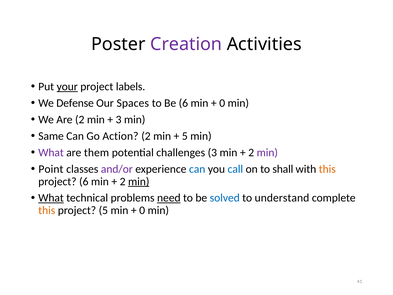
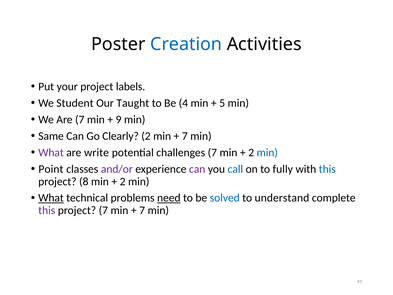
Creation colour: purple -> blue (186, 44)
your underline: present -> none (67, 87)
Defense: Defense -> Student (75, 103)
Spaces: Spaces -> Taught (133, 103)
Be 6: 6 -> 4 (183, 103)
0: 0 -> 5 (222, 103)
Are 2: 2 -> 7 (80, 120)
3: 3 -> 9 (119, 120)
Action: Action -> Clearly (121, 136)
5: 5 -> 7 (185, 136)
them: them -> write (97, 152)
challenges 3: 3 -> 7 (212, 152)
min colour: purple -> blue (267, 152)
can colour: blue -> purple (197, 169)
shall: shall -> fully (283, 169)
this colour: orange -> blue (327, 169)
project 6: 6 -> 8 (84, 181)
min underline: present -> none (139, 181)
this colour: orange -> purple (47, 210)
project 5: 5 -> 7 (103, 210)
0: 0 -> 7 (142, 210)
